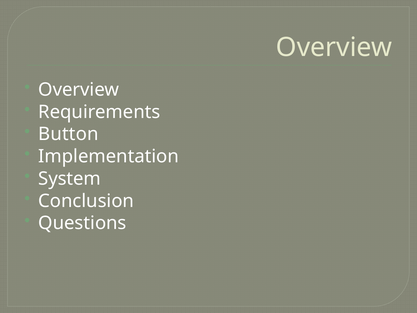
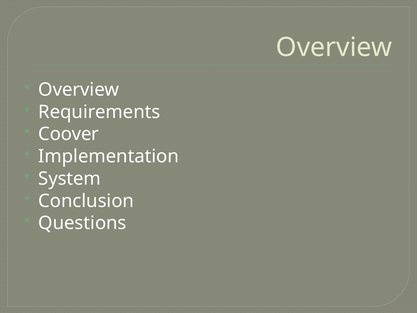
Button: Button -> Coover (69, 134)
